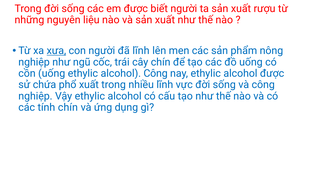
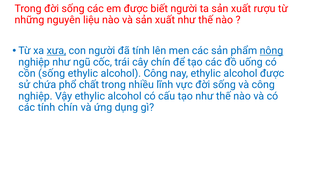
đã lĩnh: lĩnh -> tính (141, 51)
nông underline: none -> present (271, 51)
cồn uống: uống -> sống (52, 73)
phổ xuất: xuất -> chất (89, 85)
